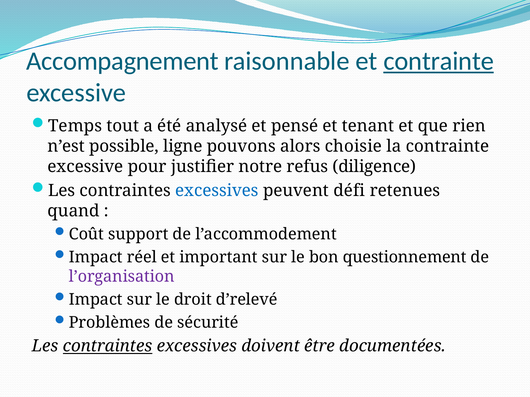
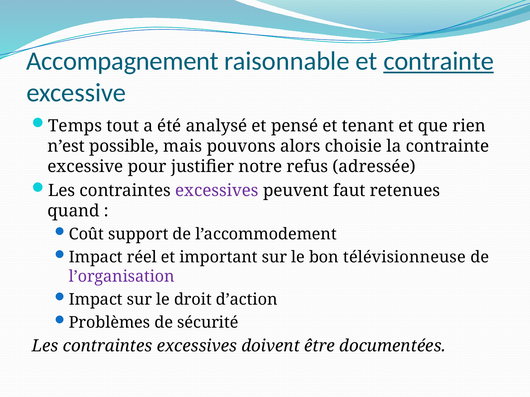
ligne: ligne -> mais (183, 146)
diligence: diligence -> adressée (374, 167)
excessives colour: blue -> purple (217, 191)
défi: défi -> faut (349, 191)
questionnement: questionnement -> télévisionneuse (404, 257)
d’relevé: d’relevé -> d’action (247, 300)
contraintes underline: present -> none (108, 347)
